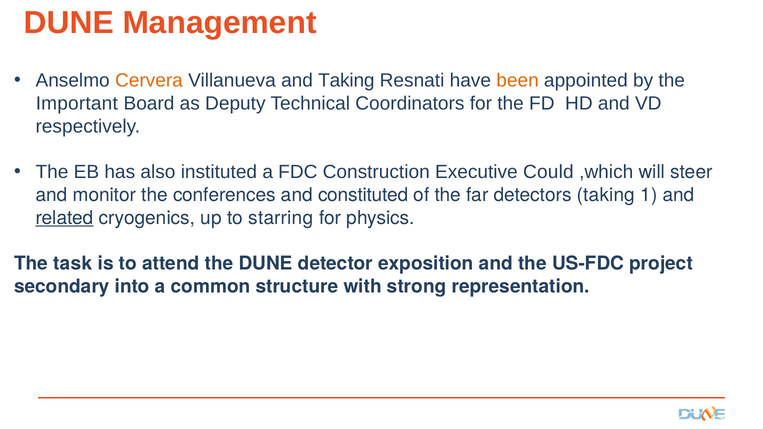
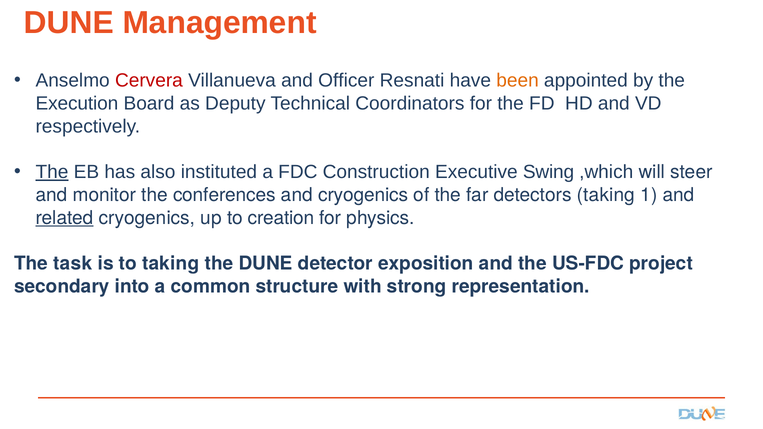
Cervera colour: orange -> red (149, 81)
and Taking: Taking -> Officer (346, 81)
Important: Important -> Execution (77, 104)
The underline: none -> present (52, 172)
Could: Could -> Swing (549, 172)
and constituted: constituted -> cryogenics (363, 195)
starring: starring -> creation (281, 218)
to attend: attend -> taking (171, 264)
